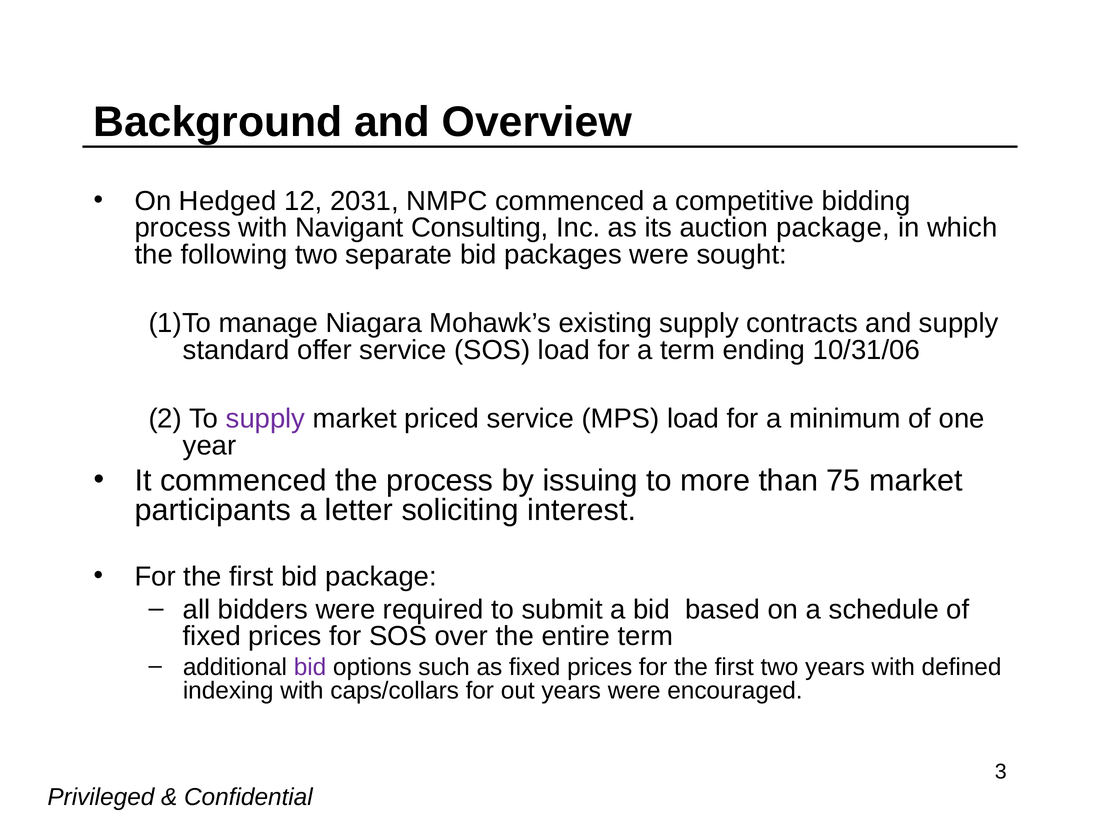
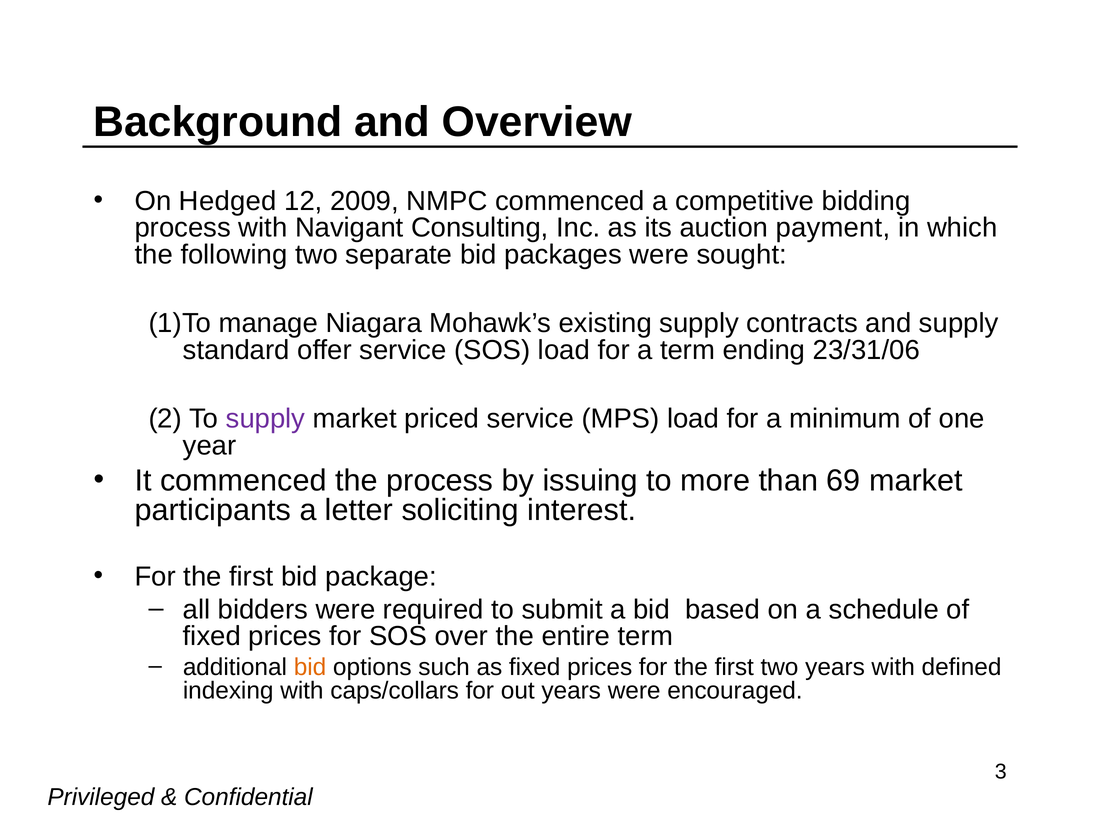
2031: 2031 -> 2009 (364, 201)
auction package: package -> payment (833, 228)
10/31/06: 10/31/06 -> 23/31/06 (866, 350)
75: 75 -> 69 (843, 480)
bid colour: purple -> orange (310, 667)
